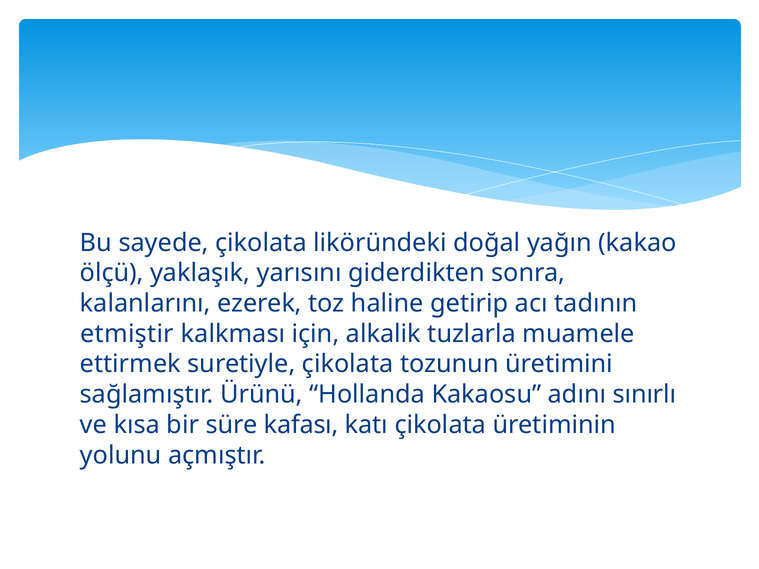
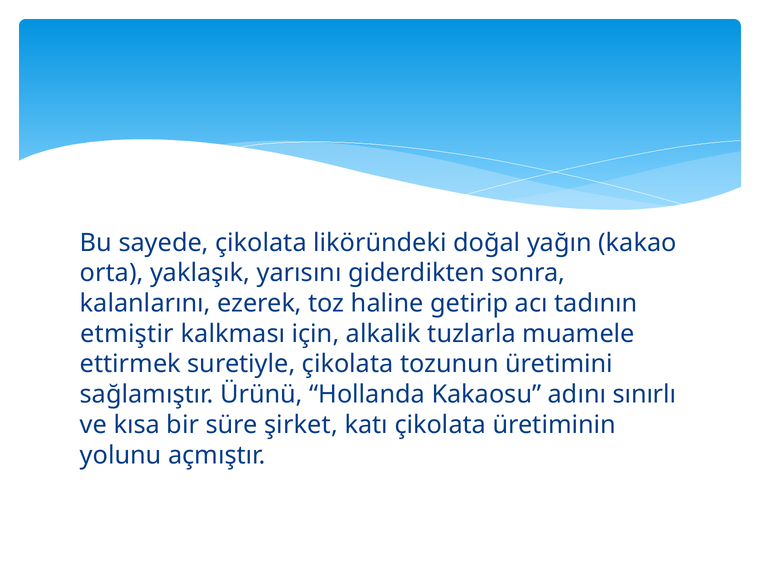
ölçü: ölçü -> orta (112, 273)
kafası: kafası -> şirket (301, 425)
